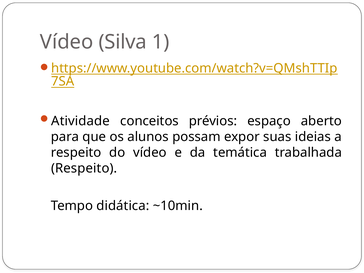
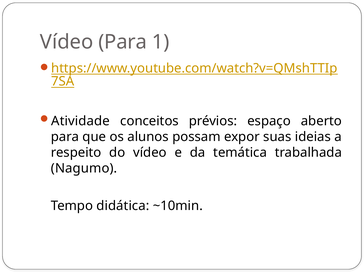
Vídeo Silva: Silva -> Para (123, 42)
Respeito: Respeito -> Nagumo (84, 168)
